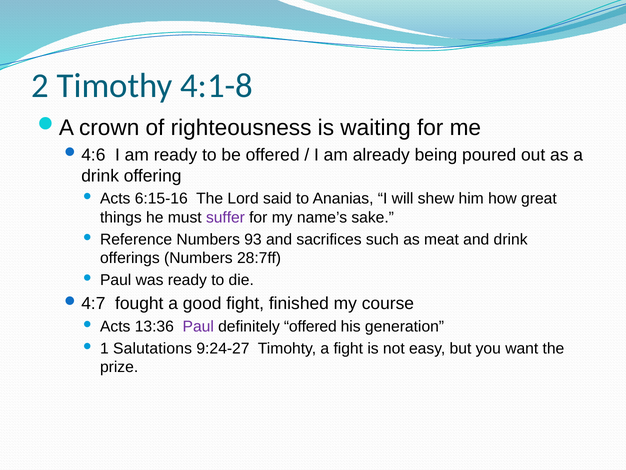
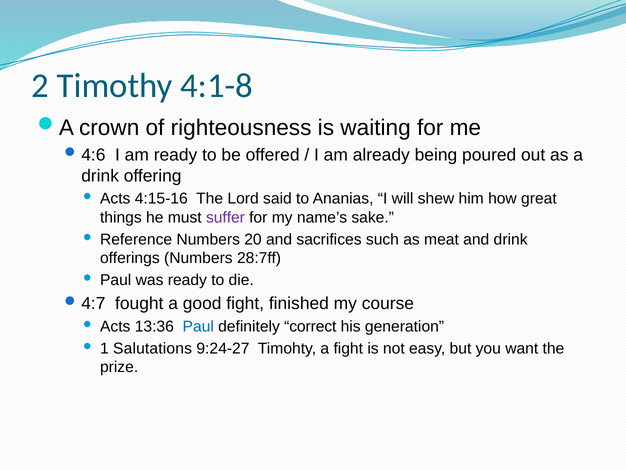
6:15-16: 6:15-16 -> 4:15-16 (161, 199)
93: 93 -> 20 (253, 239)
Paul colour: purple -> blue (198, 326)
definitely offered: offered -> correct (310, 326)
